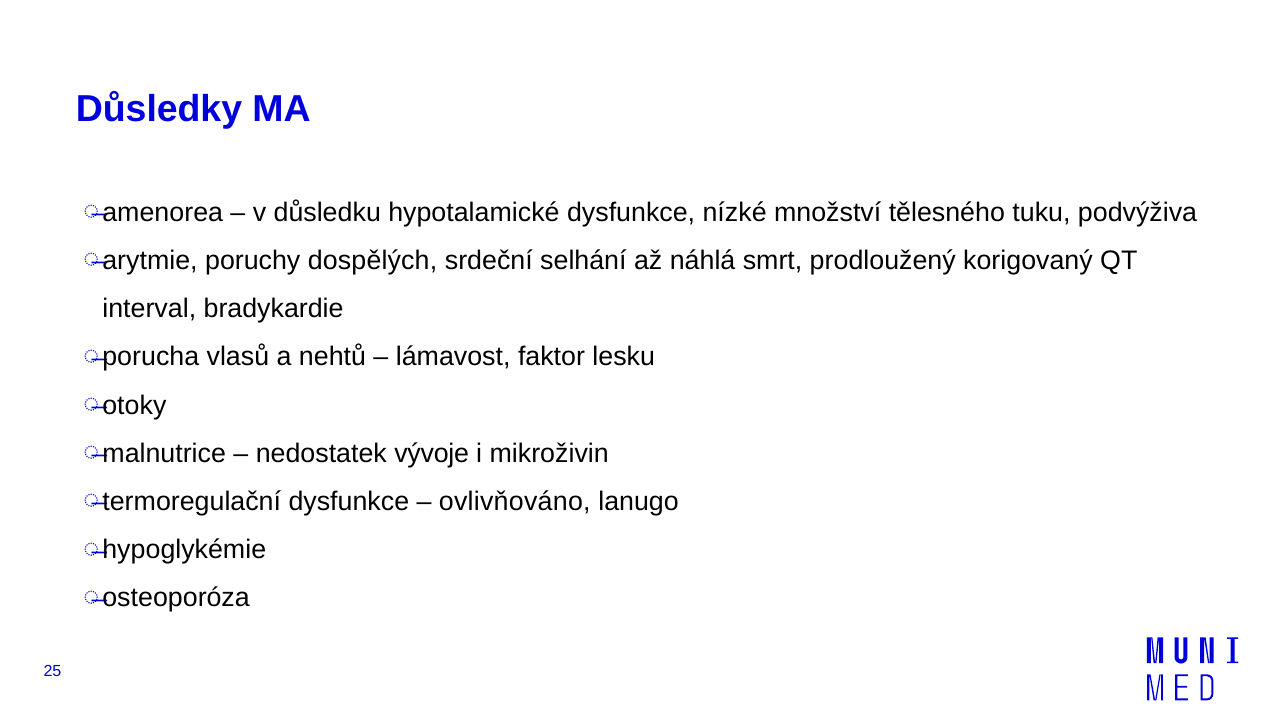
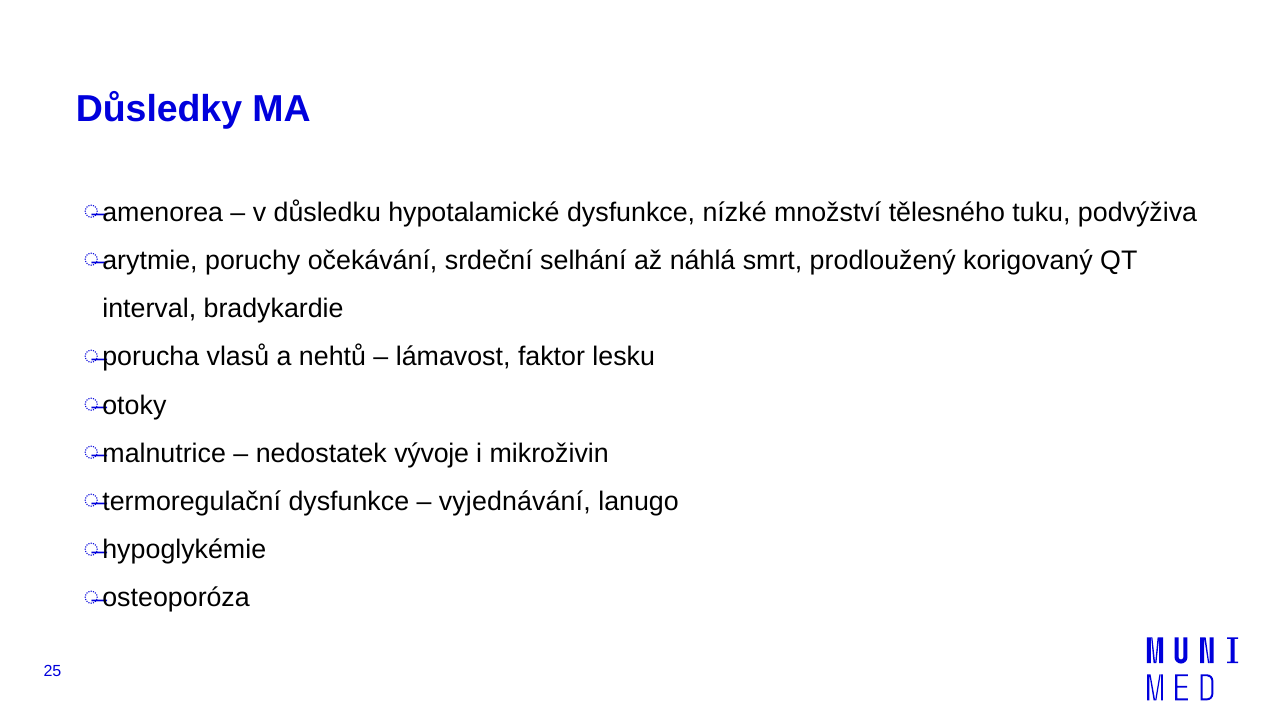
dospělých: dospělých -> očekávání (373, 261)
ovlivňováno: ovlivňováno -> vyjednávání (515, 501)
